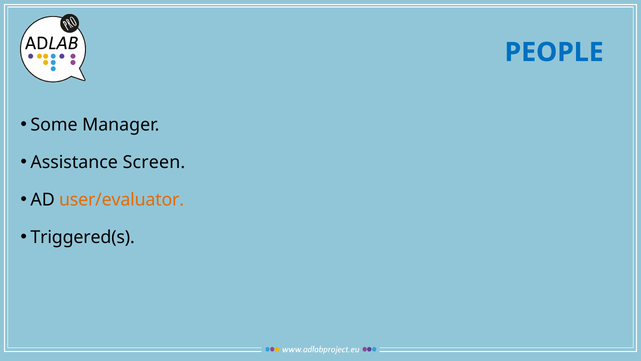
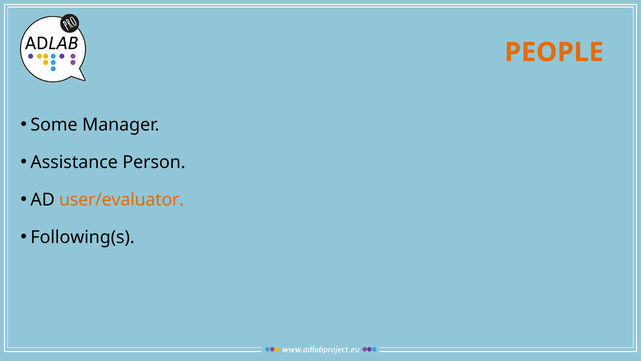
PEOPLE colour: blue -> orange (554, 52)
Screen: Screen -> Person (154, 162)
Triggered(s: Triggered(s -> Following(s (83, 237)
